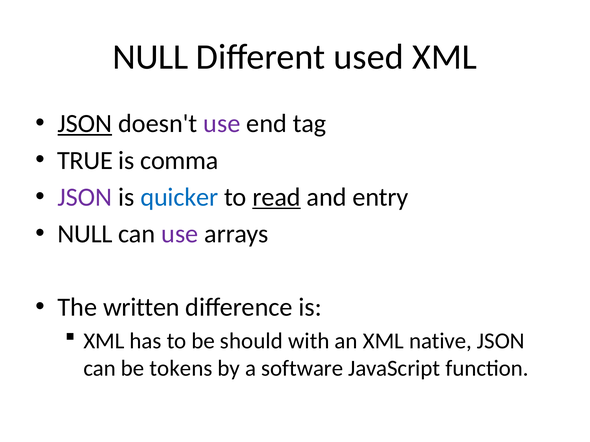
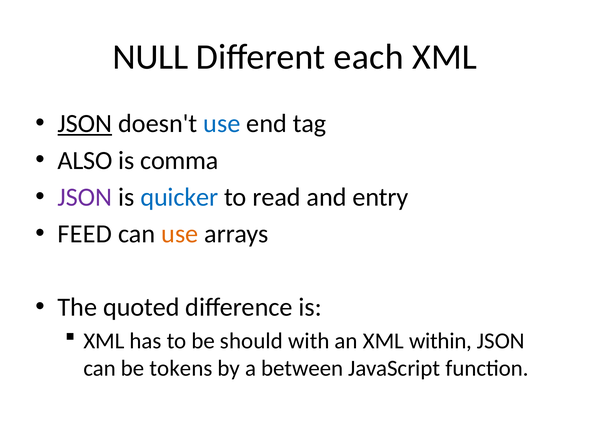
used: used -> each (369, 57)
use colour: purple -> blue (222, 124)
TRUE: TRUE -> ALSO (85, 161)
read underline: present -> none (277, 197)
NULL: NULL -> FEED (85, 234)
use colour: purple -> orange (180, 234)
written: written -> quoted (141, 308)
native: native -> within (441, 341)
software: software -> between (302, 369)
